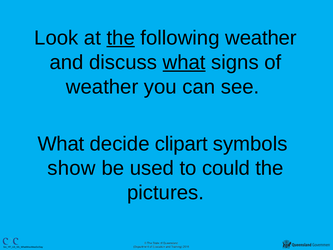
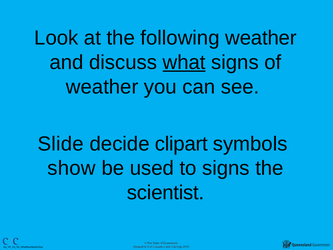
the underline: present -> none (121, 38)
What: What -> Slide (61, 144)
to could: could -> signs (226, 168)
pictures: pictures -> scientist (166, 192)
